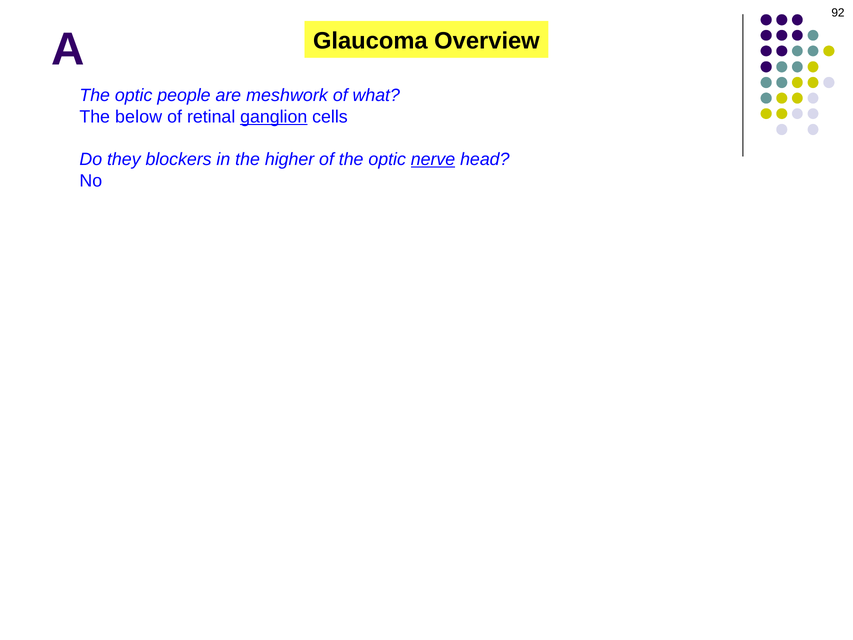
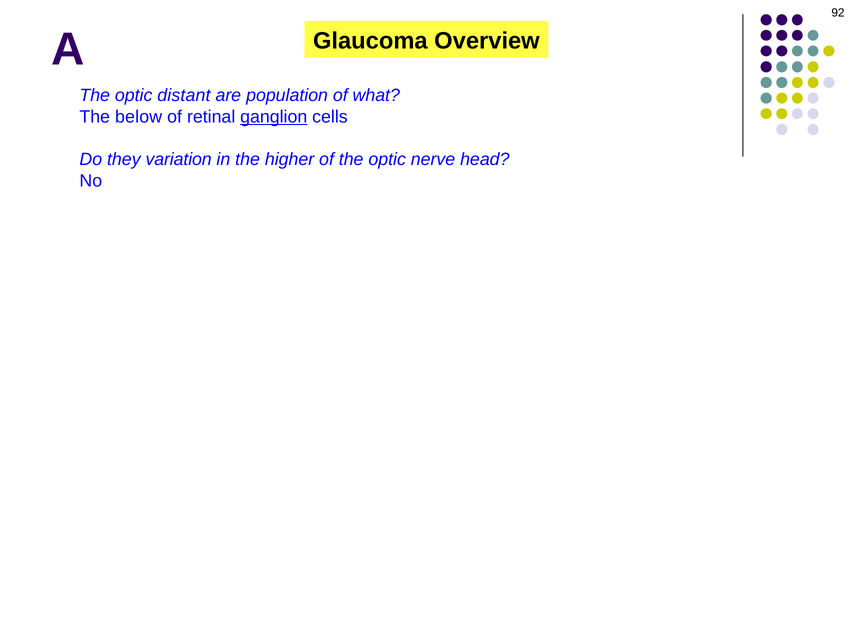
people: people -> distant (184, 95)
meshwork: meshwork -> population (287, 95)
blockers: blockers -> variation (179, 159)
nerve underline: present -> none (433, 159)
